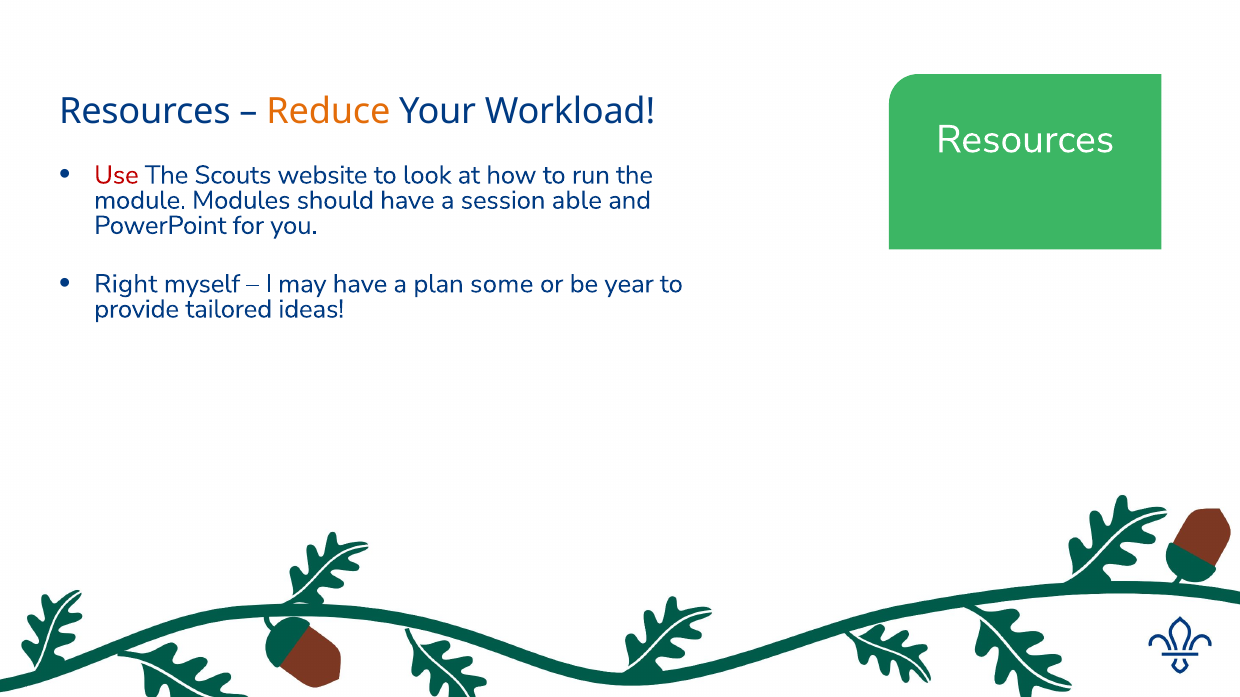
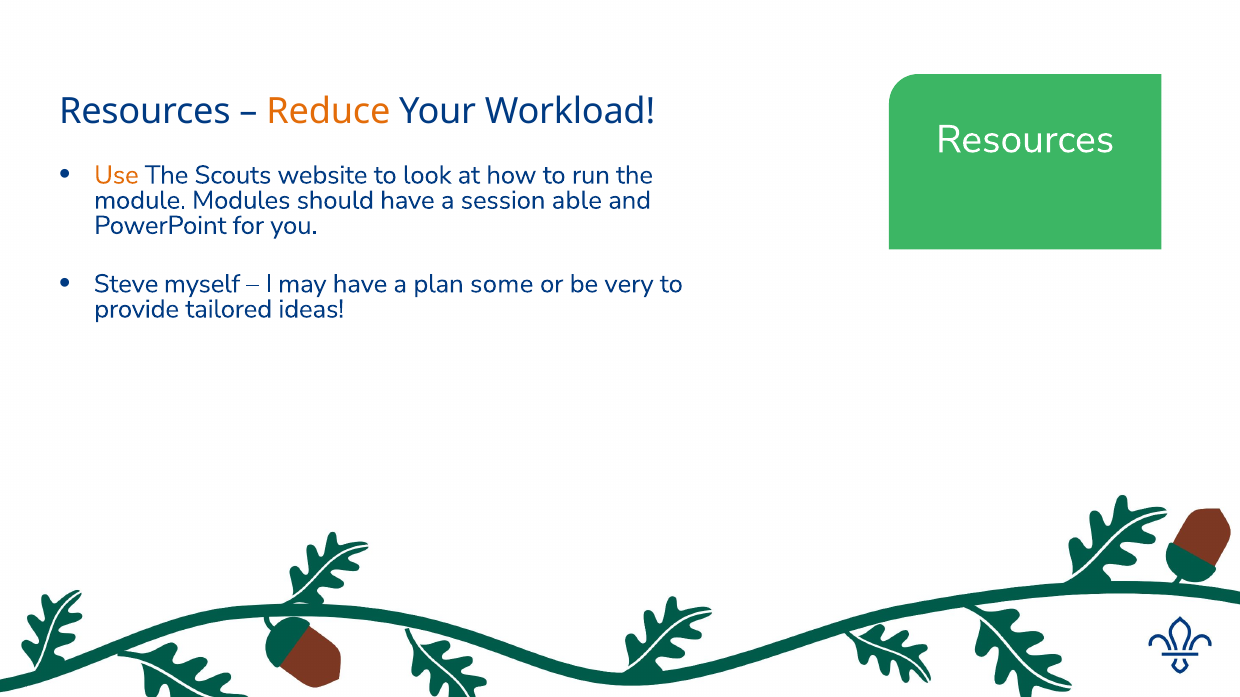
Use colour: red -> orange (116, 175)
Right: Right -> Steve (126, 284)
year: year -> very (629, 284)
